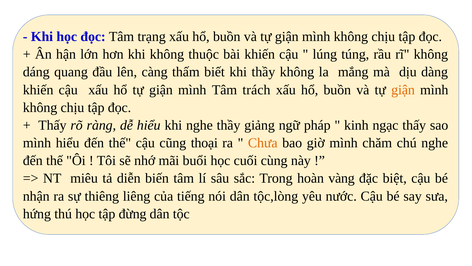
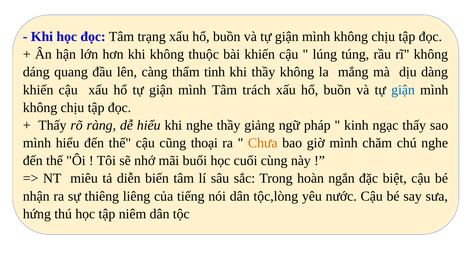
biết: biết -> tinh (215, 72)
giận colour: orange -> blue (403, 90)
vàng: vàng -> ngắn (342, 178)
đừng: đừng -> niêm (132, 213)
